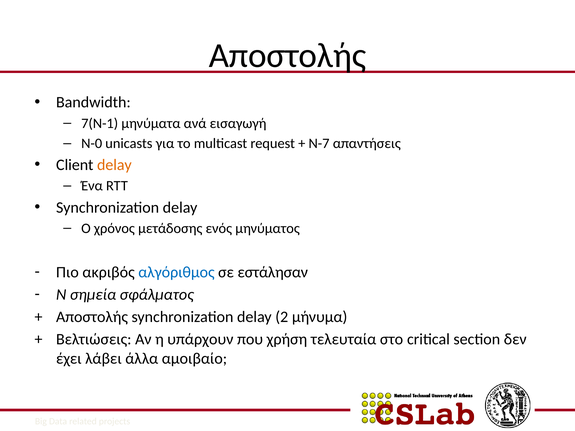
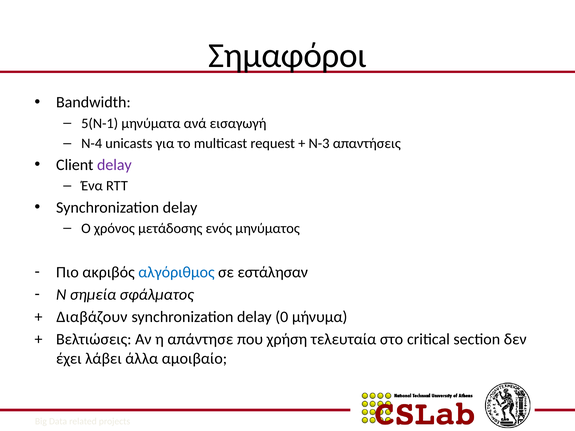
Αποστολής: Αποστολής -> Σημαφόροι (288, 56)
7(N-1: 7(N-1 -> 5(N-1 (100, 123)
N-0: N-0 -> N-4 (92, 144)
N-7: N-7 -> N-3 (319, 144)
delay colour: orange -> purple (114, 165)
Αποστολής: Αποστολής -> Διαβάζουν (92, 317)
2: 2 -> 0 (282, 317)
υπάρχουν: υπάρχουν -> απάντησε (200, 339)
